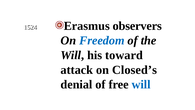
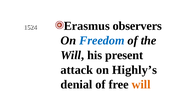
toward: toward -> present (124, 55)
Closed’s: Closed’s -> Highly’s (134, 70)
will colour: blue -> orange (141, 84)
